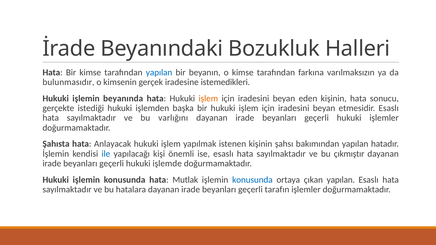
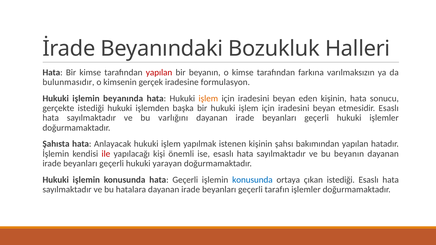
yapılan colour: blue -> red (159, 72)
istemedikleri: istemedikleri -> formulasyon (225, 82)
ile colour: blue -> red (106, 154)
bu çıkmıştır: çıkmıştır -> beyanın (349, 154)
işlemde: işlemde -> yarayan (167, 164)
hata Mutlak: Mutlak -> Geçerli (185, 180)
çıkan yapılan: yapılan -> istediği (341, 180)
